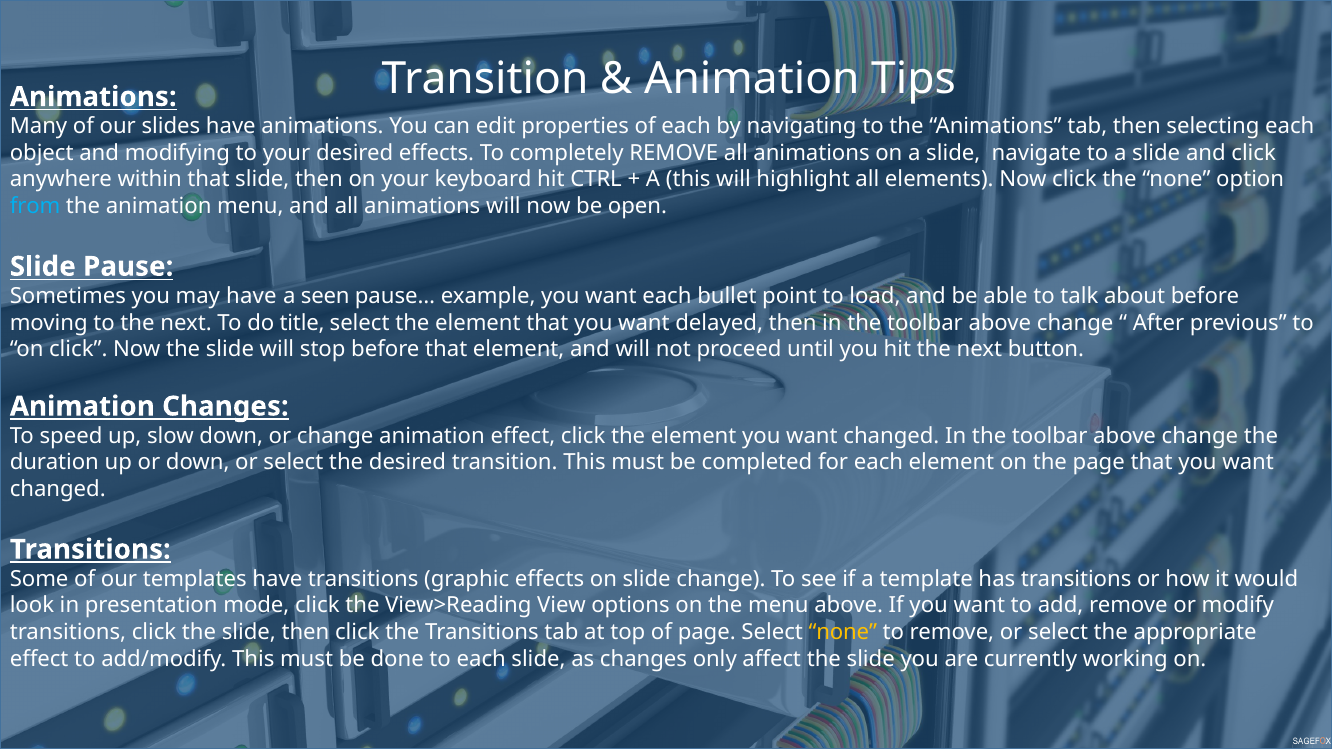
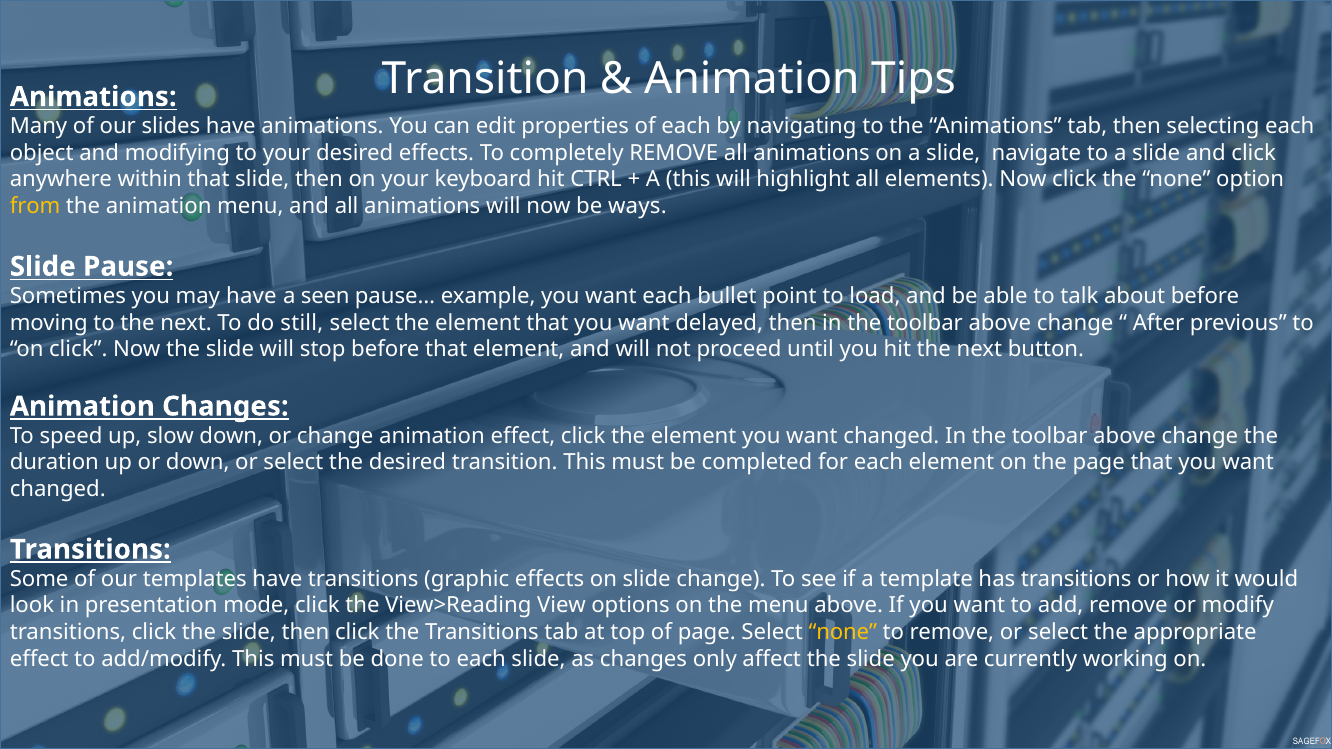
from colour: light blue -> yellow (35, 206)
open: open -> ways (637, 206)
title: title -> still (302, 323)
